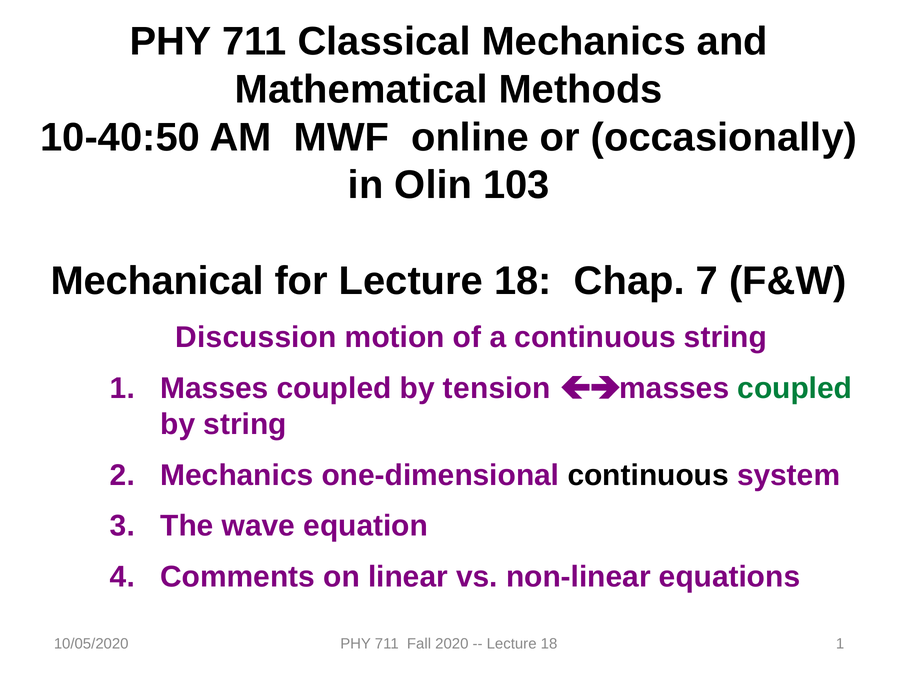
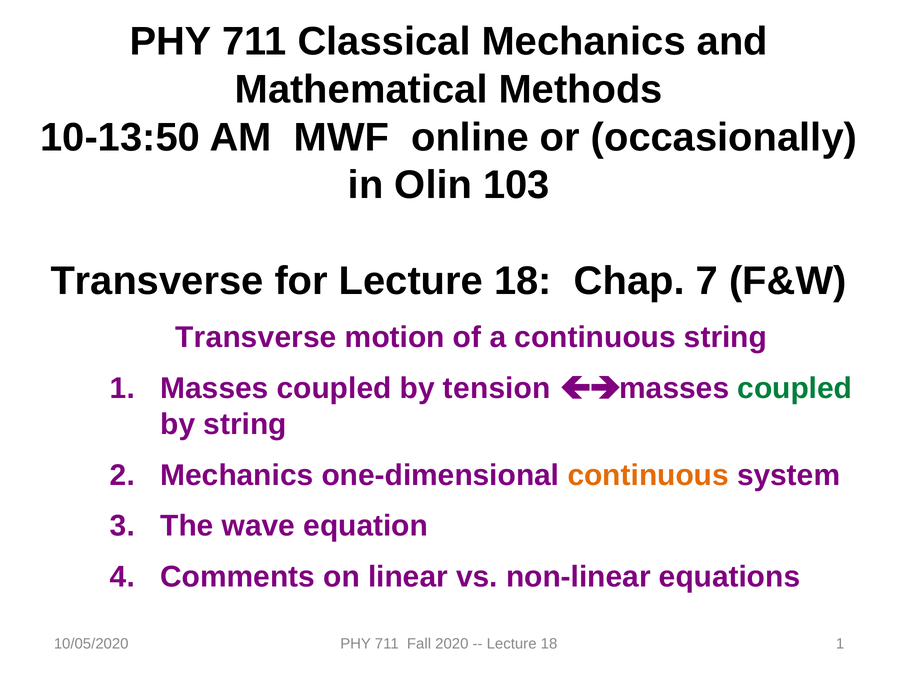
10-40:50: 10-40:50 -> 10-13:50 (120, 137)
Mechanical: Mechanical -> Transverse (157, 281)
Discussion: Discussion -> Transverse (256, 337)
continuous colour: black -> orange (648, 475)
